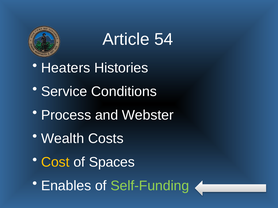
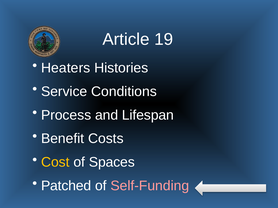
54: 54 -> 19 (164, 39)
Webster: Webster -> Lifespan (148, 115)
Wealth: Wealth -> Benefit (63, 139)
Enables: Enables -> Patched (66, 186)
Self-Funding colour: light green -> pink (150, 186)
